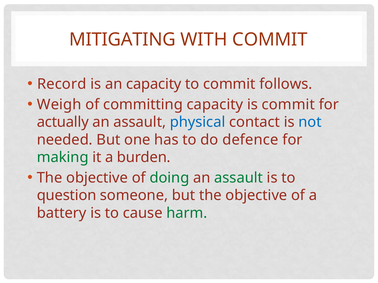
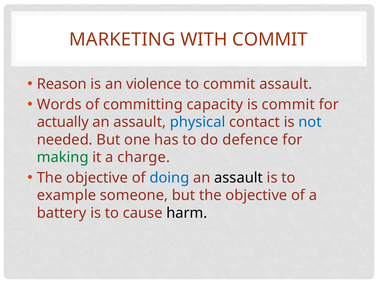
MITIGATING: MITIGATING -> MARKETING (122, 40)
Record: Record -> Reason (62, 84)
an capacity: capacity -> violence (154, 84)
commit follows: follows -> assault (286, 84)
Weigh: Weigh -> Words (59, 105)
burden: burden -> charge (144, 158)
doing colour: green -> blue (169, 178)
assault colour: green -> black (239, 178)
question: question -> example (66, 196)
harm colour: green -> black (187, 213)
